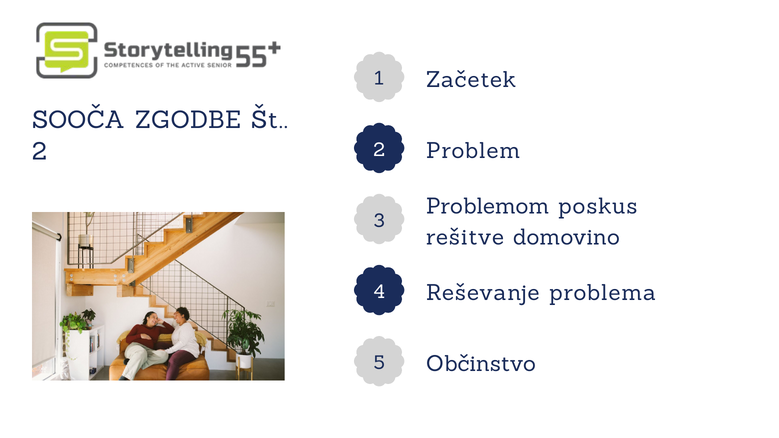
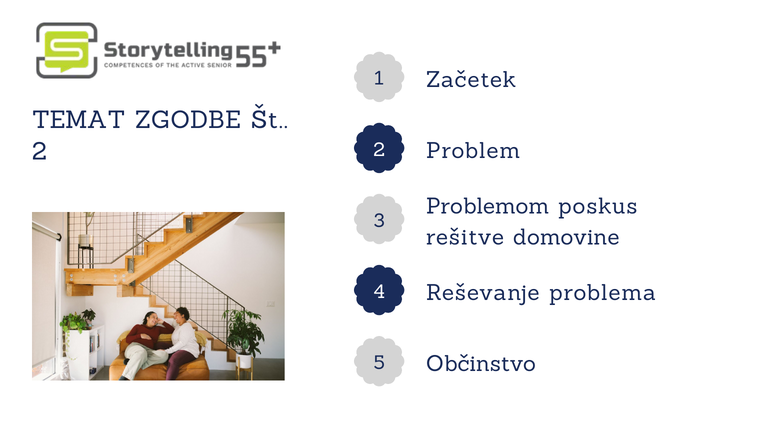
SOOČA: SOOČA -> TEMAT (79, 120)
domovino: domovino -> domovine (567, 238)
